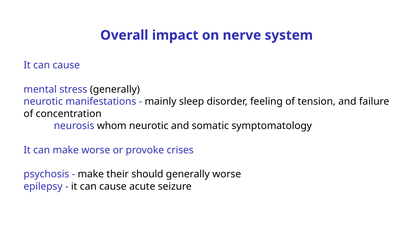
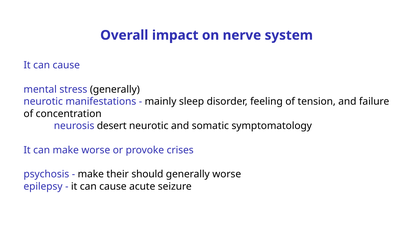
whom: whom -> desert (112, 126)
